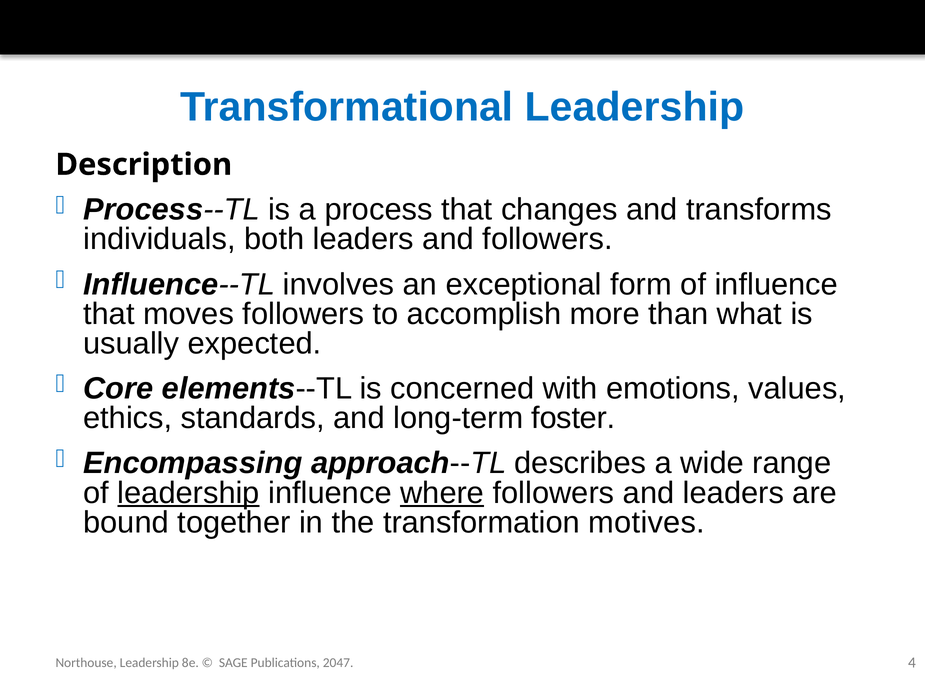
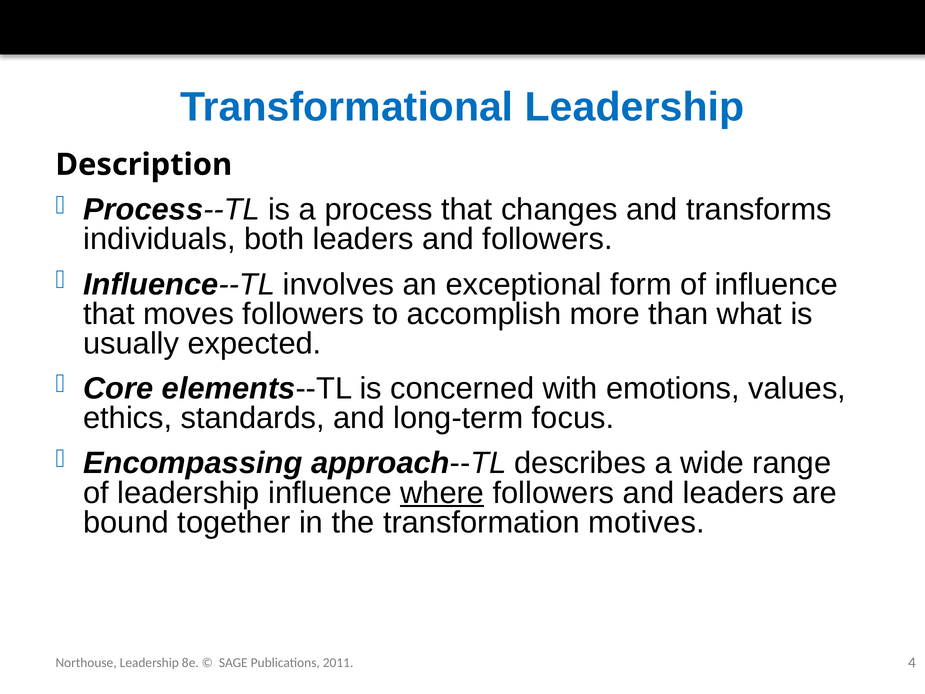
foster: foster -> focus (573, 418)
leadership underline: present -> none (189, 493)
2047: 2047 -> 2011 (338, 662)
